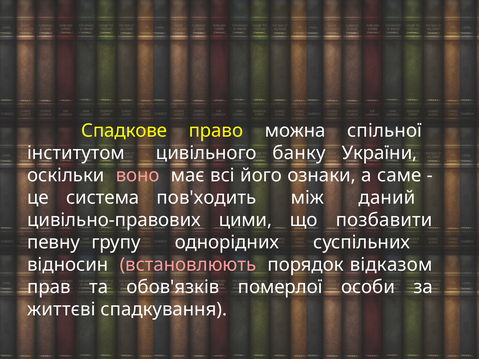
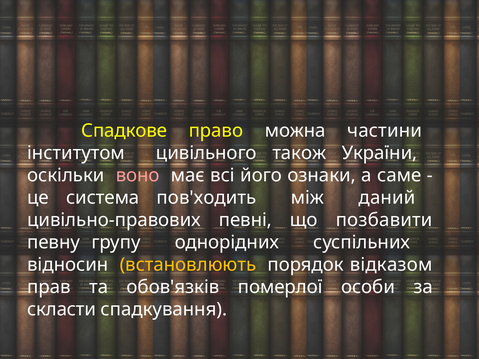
спільної: спільної -> частини (385, 131)
банку: банку -> також (299, 153)
цими: цими -> певні (245, 220)
встановлюють colour: pink -> yellow (188, 265)
життєві: життєві -> скласти (62, 310)
